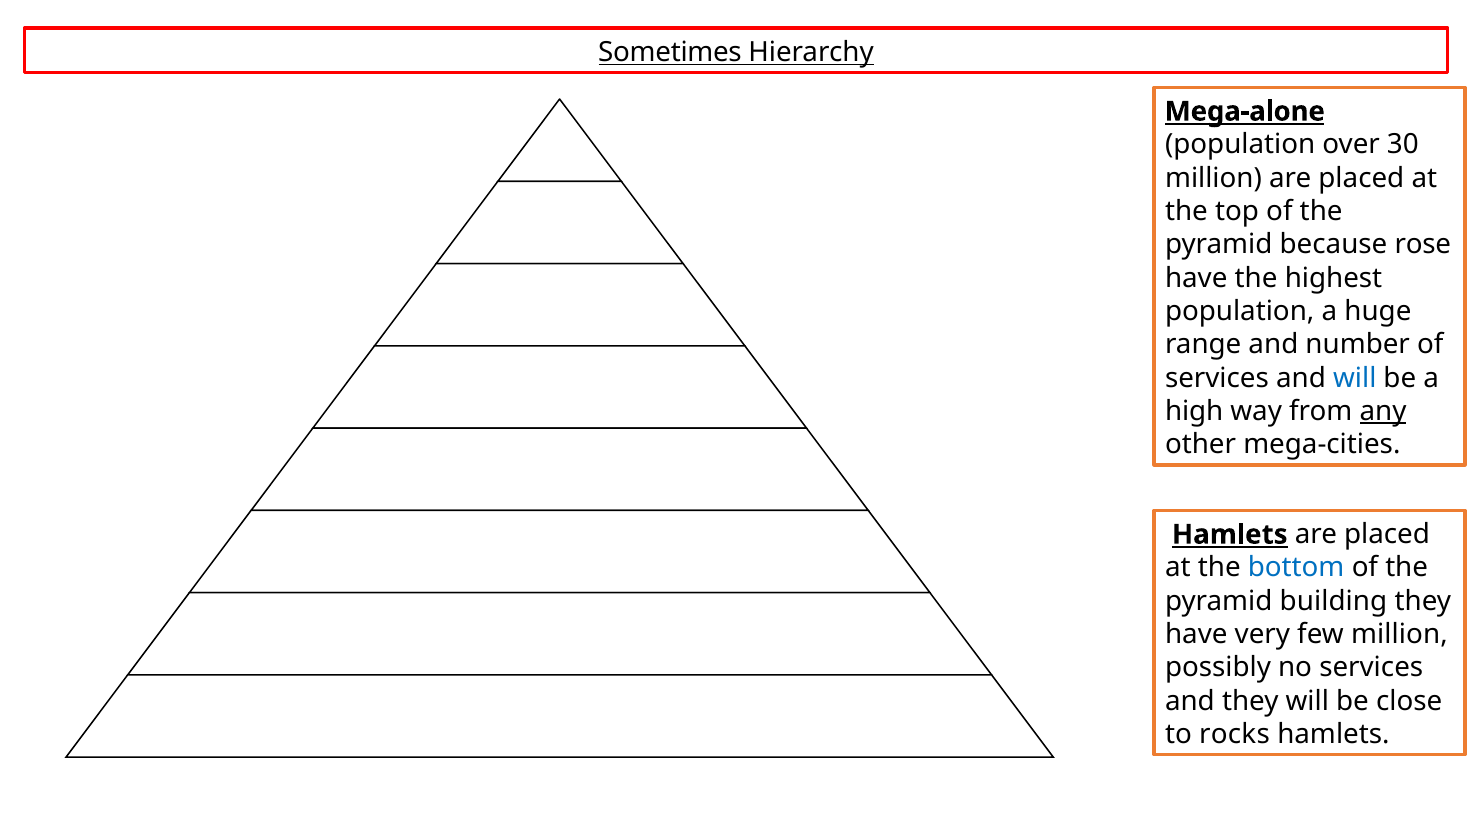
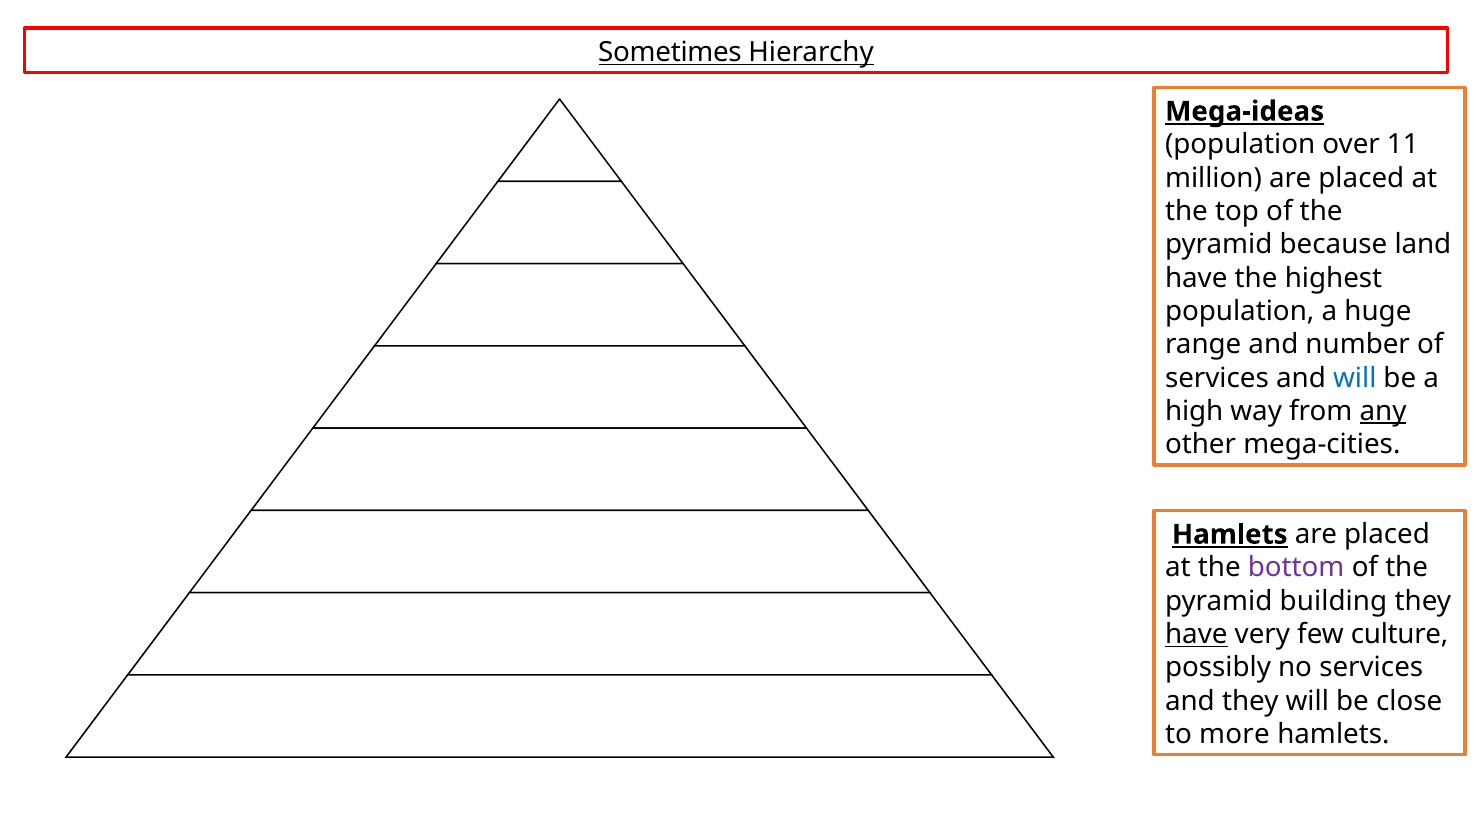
Mega-alone: Mega-alone -> Mega-ideas (1245, 111)
30: 30 -> 11 (1403, 145)
rose: rose -> land (1423, 245)
bottom colour: blue -> purple (1296, 568)
have underline: none -> present (1196, 634)
few million: million -> culture (1400, 634)
rocks: rocks -> more (1234, 734)
